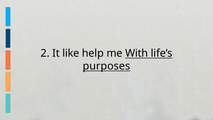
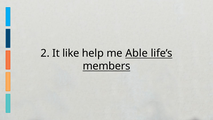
With: With -> Able (137, 53)
purposes: purposes -> members (107, 66)
